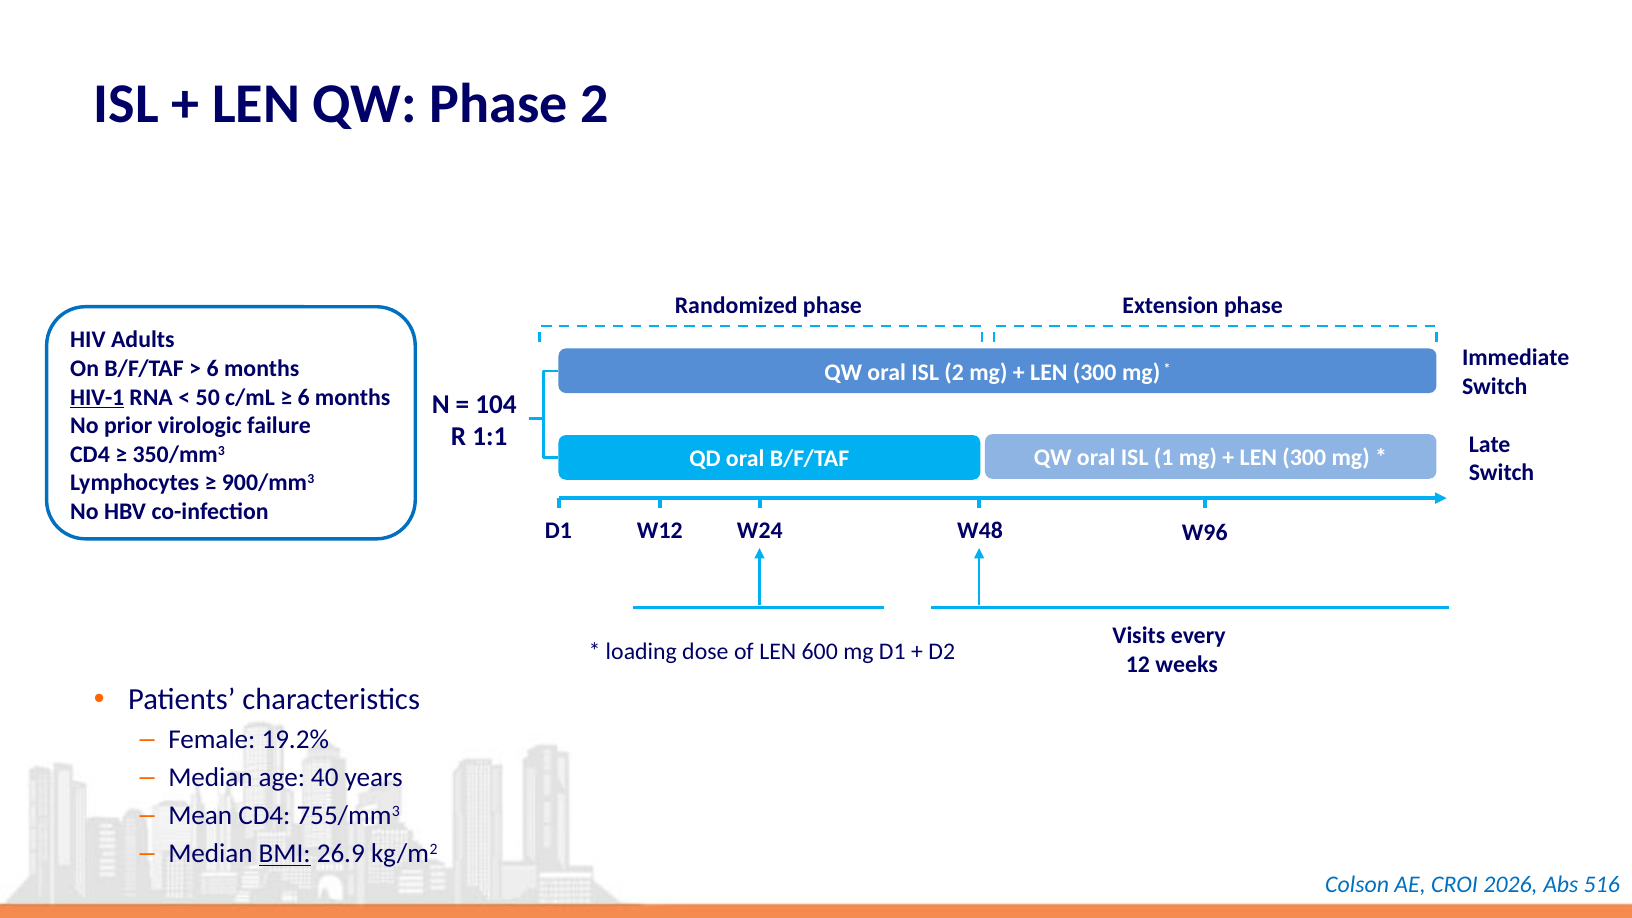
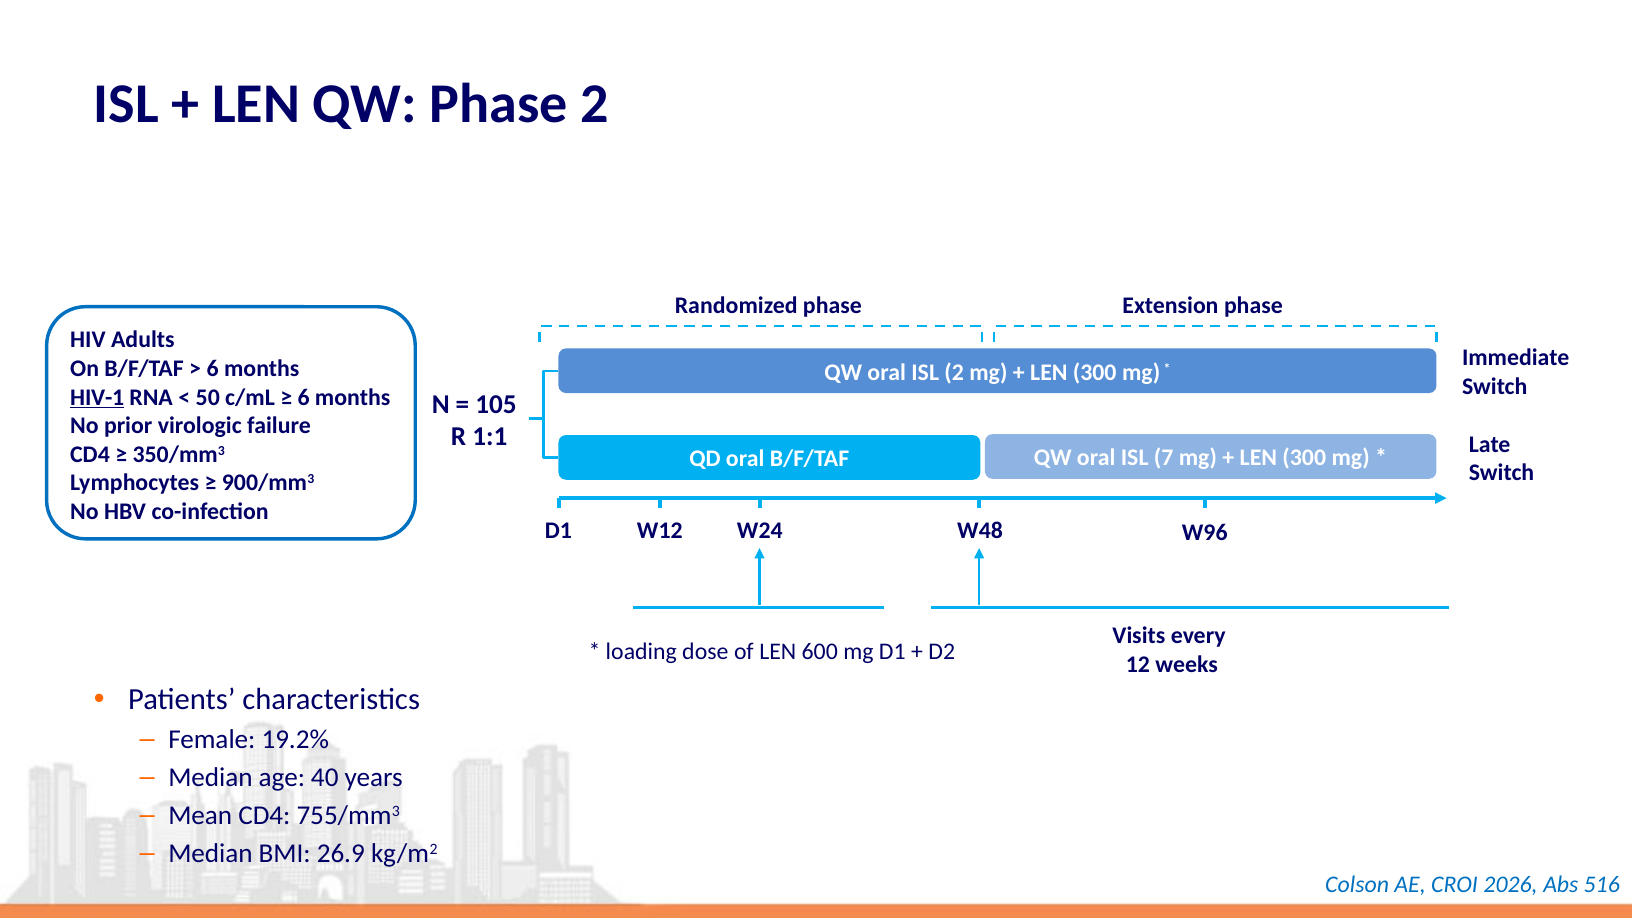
104: 104 -> 105 (496, 404)
1: 1 -> 7 (1164, 458)
BMI underline: present -> none (285, 854)
